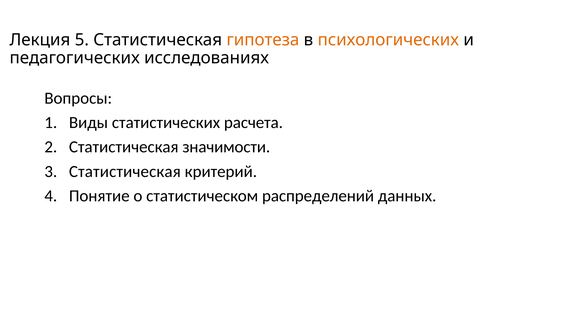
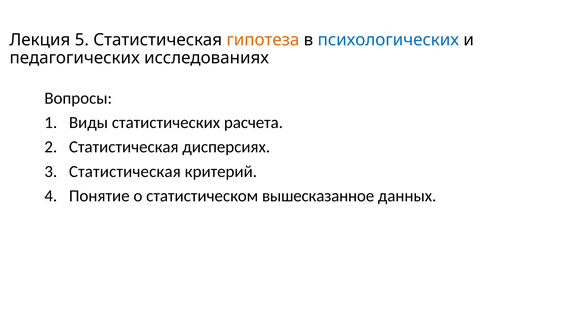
психологических colour: orange -> blue (388, 40)
значимости: значимости -> дисперсиях (226, 147)
распределений: распределений -> вышесказанное (318, 196)
